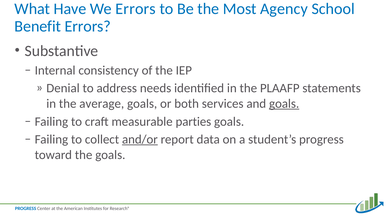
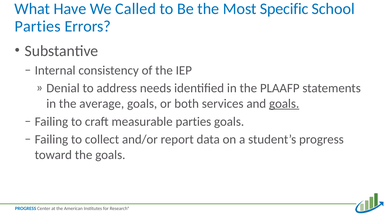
We Errors: Errors -> Called (136, 9)
Agency: Agency -> Specific (284, 9)
Benefit: Benefit -> Parties (38, 26)
and/or underline: present -> none (140, 139)
